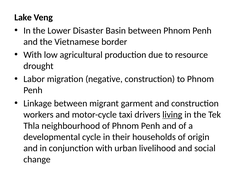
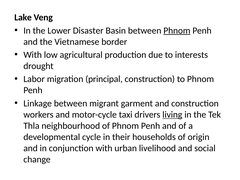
Phnom underline: none -> present (177, 31)
resource: resource -> interests (191, 55)
negative: negative -> principal (104, 79)
